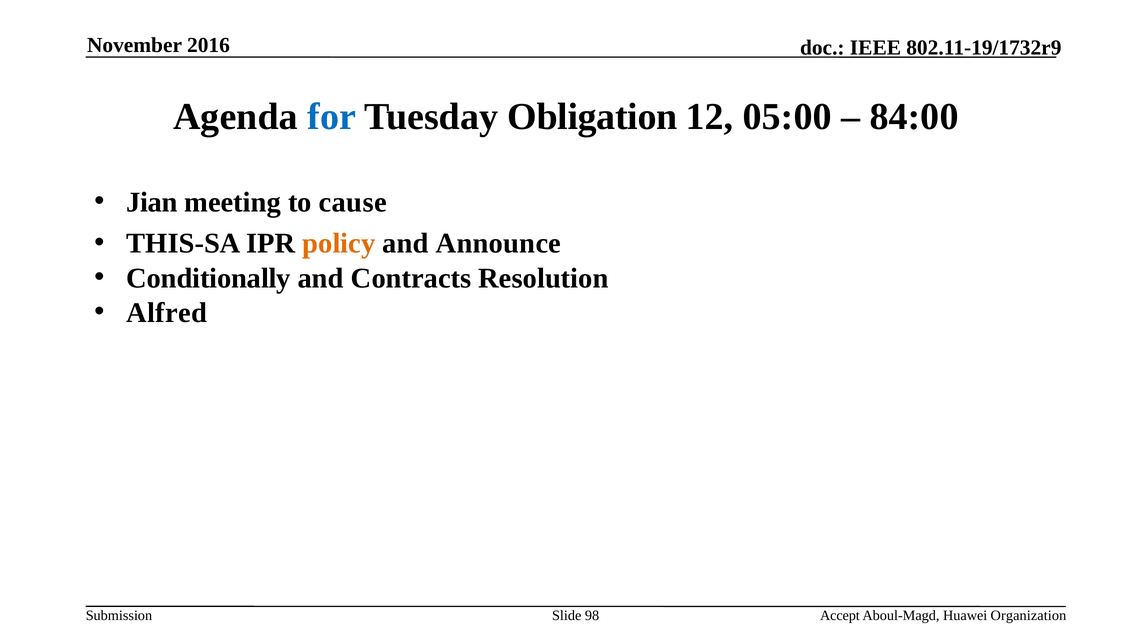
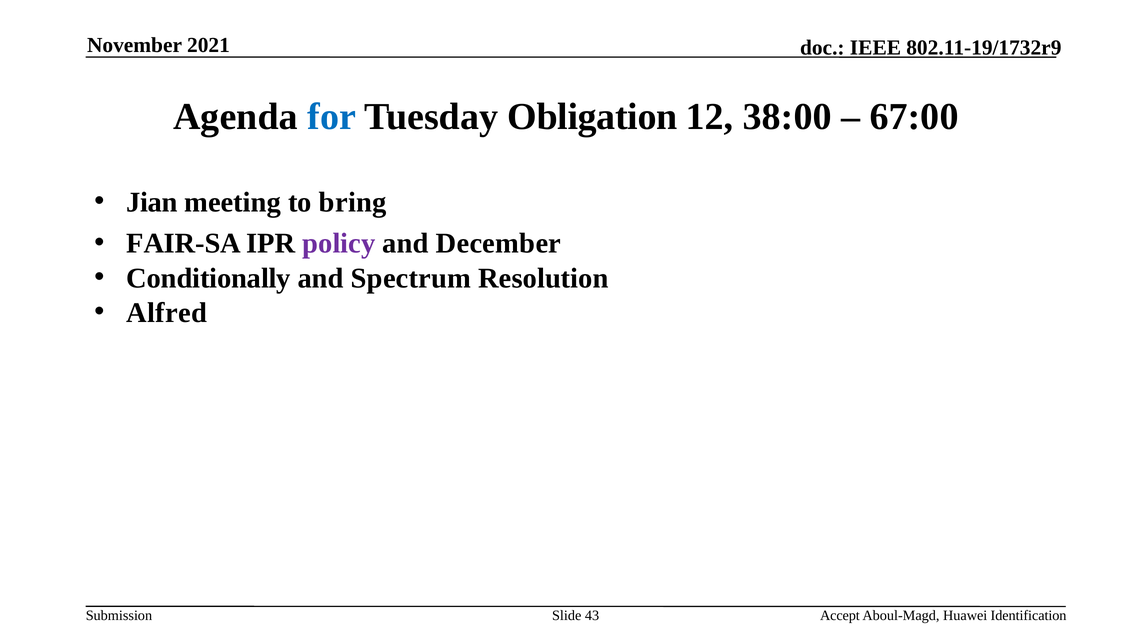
2016: 2016 -> 2021 (208, 45)
05:00: 05:00 -> 38:00 (787, 117)
84:00: 84:00 -> 67:00 (914, 117)
cause: cause -> bring (353, 202)
THIS-SA: THIS-SA -> FAIR-SA (184, 244)
policy colour: orange -> purple (339, 244)
Announce: Announce -> December (498, 244)
Contracts: Contracts -> Spectrum (411, 278)
98: 98 -> 43 (592, 616)
Organization: Organization -> Identification (1029, 616)
